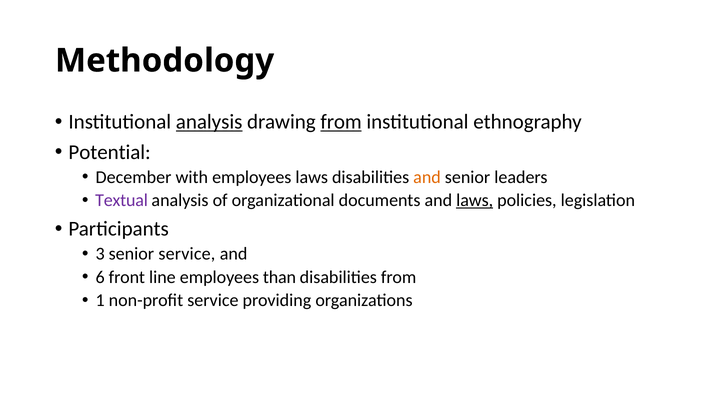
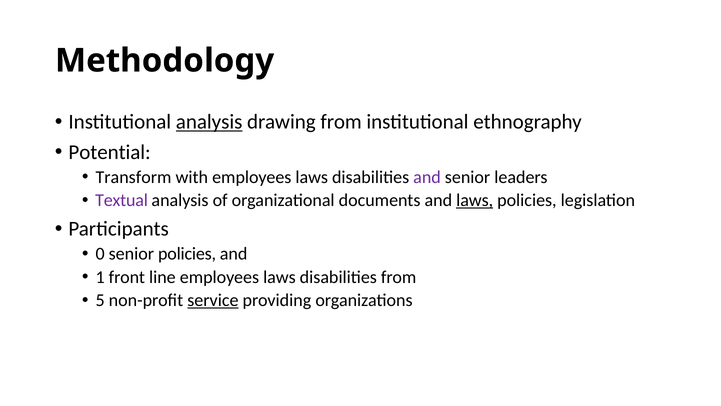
from underline: present -> none (341, 122)
December: December -> Transform (134, 177)
and colour: orange -> purple (427, 177)
3: 3 -> 0 (100, 254)
senior service: service -> policies (187, 254)
6: 6 -> 1 (100, 277)
line employees than: than -> laws (279, 277)
1: 1 -> 5 (100, 300)
service underline: none -> present (213, 300)
